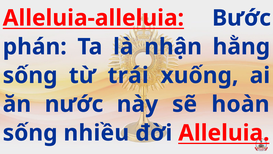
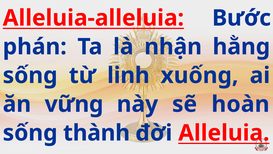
trái: trái -> linh (128, 75)
nước: nước -> vững (74, 104)
nhiều: nhiều -> thành (97, 133)
